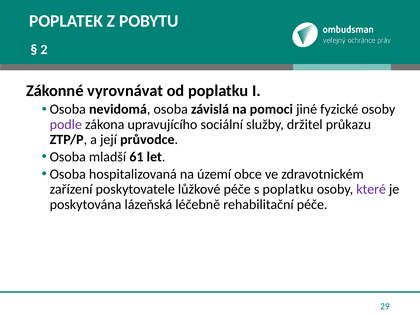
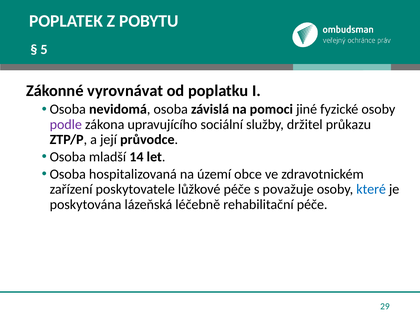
2: 2 -> 5 (44, 50)
61: 61 -> 14 (136, 157)
s poplatku: poplatku -> považuje (288, 189)
které colour: purple -> blue (371, 189)
